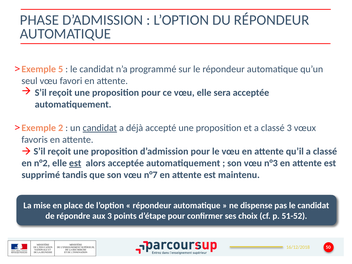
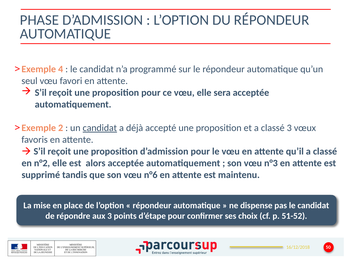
5: 5 -> 4 (61, 69)
est underline: present -> none (75, 163)
n°7: n°7 -> n°6 (151, 175)
